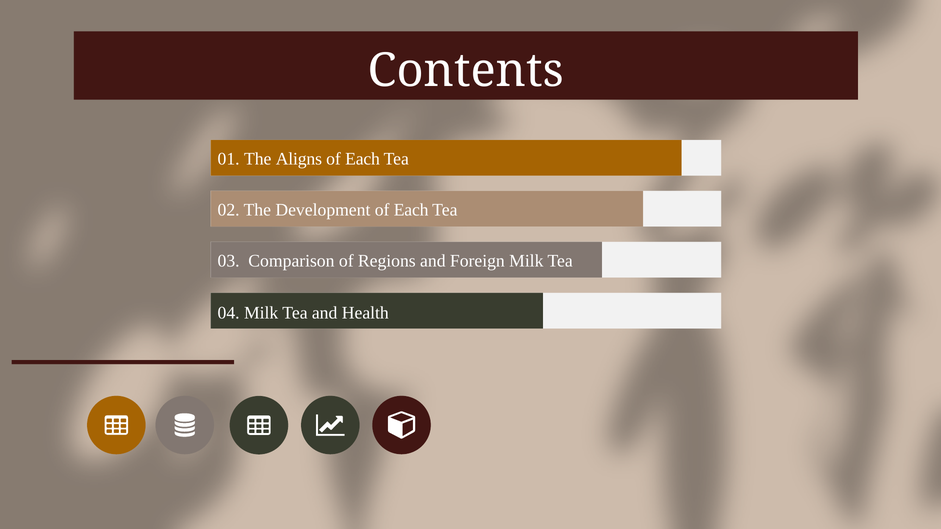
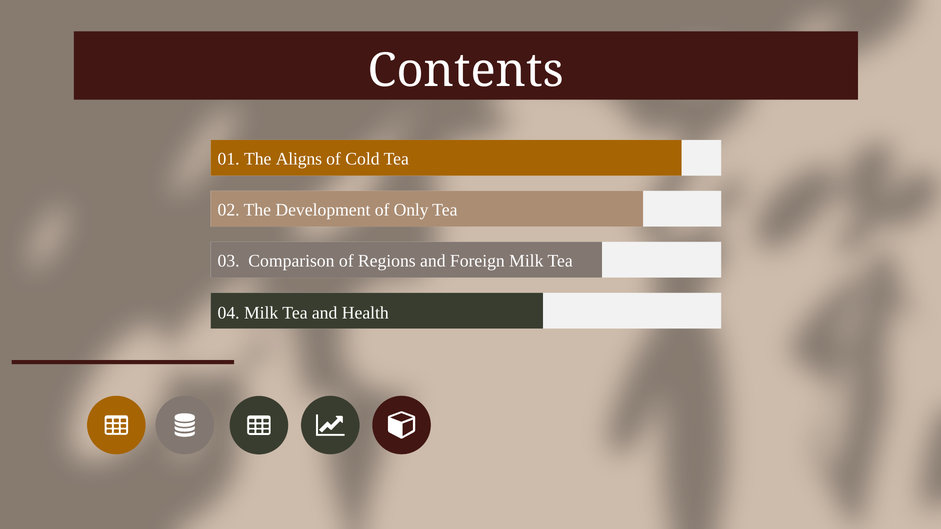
Each: Each -> Cold (362, 159)
Development of Each: Each -> Only (411, 210)
